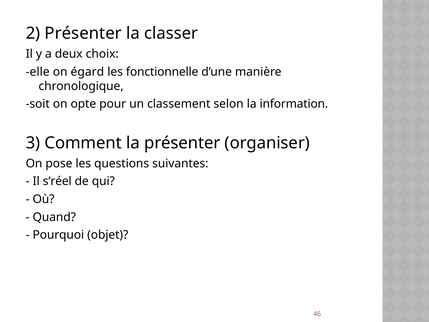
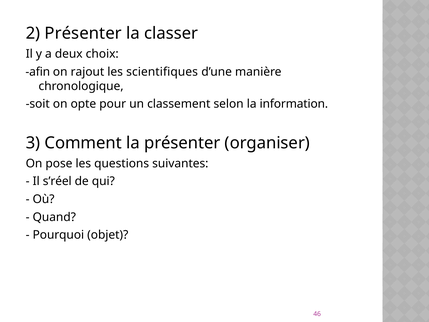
elle: elle -> afin (38, 72)
égard: égard -> rajout (87, 72)
fonctionnelle: fonctionnelle -> scientifiques (162, 72)
